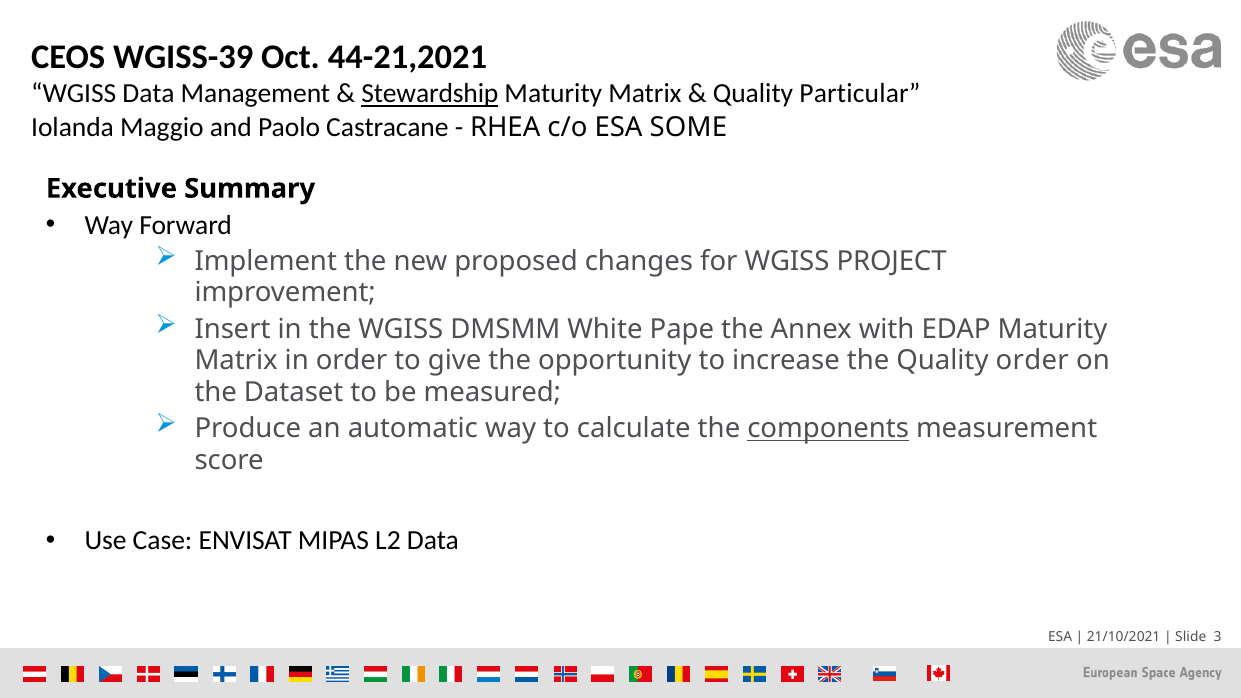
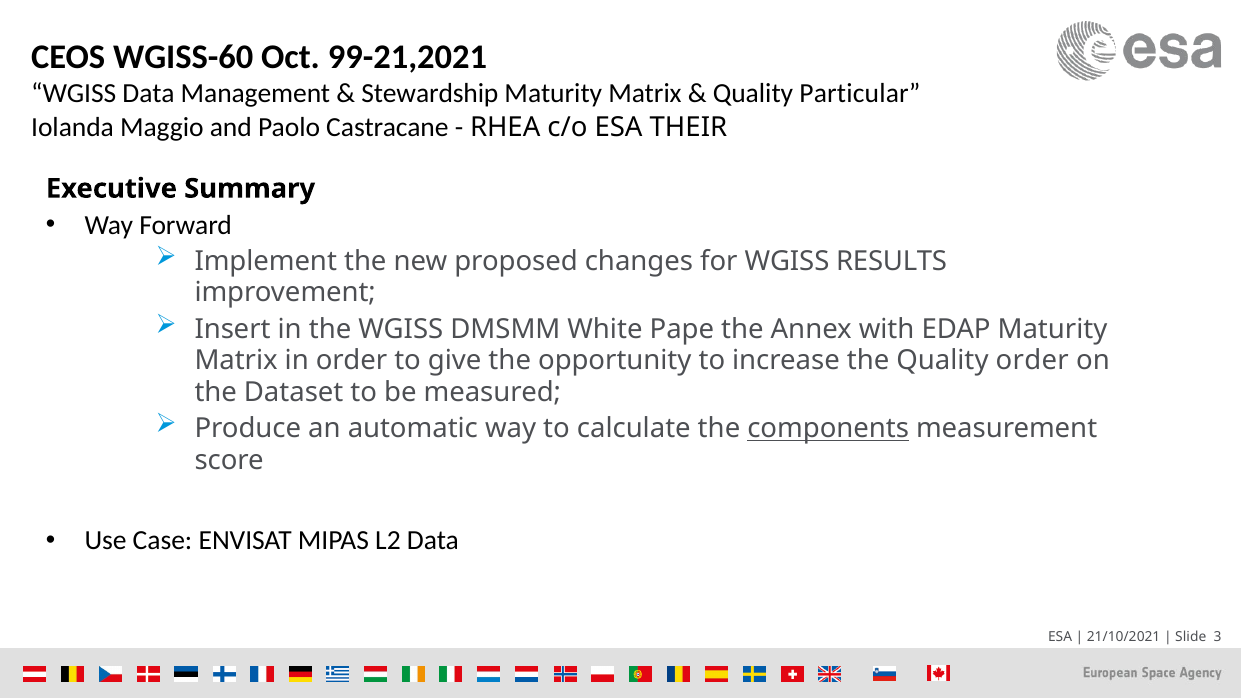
WGISS-39: WGISS-39 -> WGISS-60 (183, 57)
44-21,2021: 44-21,2021 -> 99-21,2021 (407, 57)
Stewardship underline: present -> none (430, 94)
SOME: SOME -> THEIR (688, 127)
PROJECT: PROJECT -> RESULTS (892, 261)
